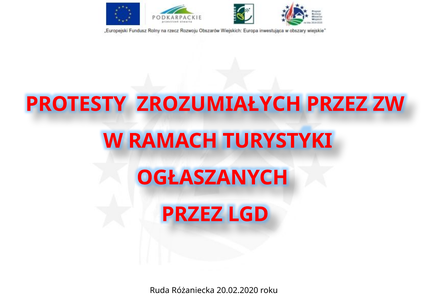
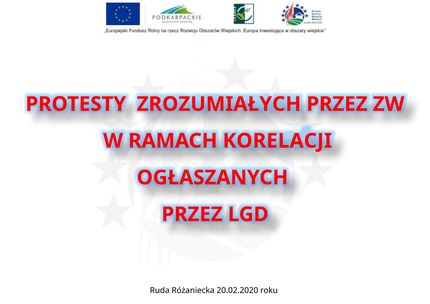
TURYSTYKI: TURYSTYKI -> KORELACJI (277, 141)
